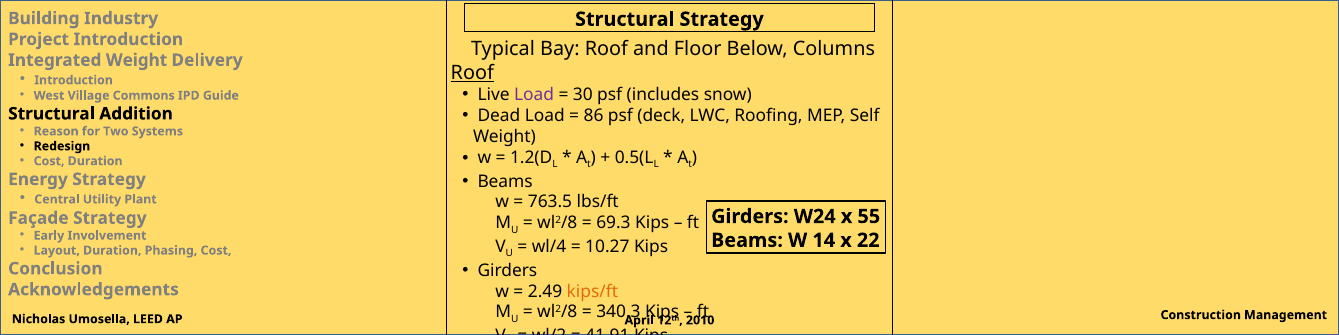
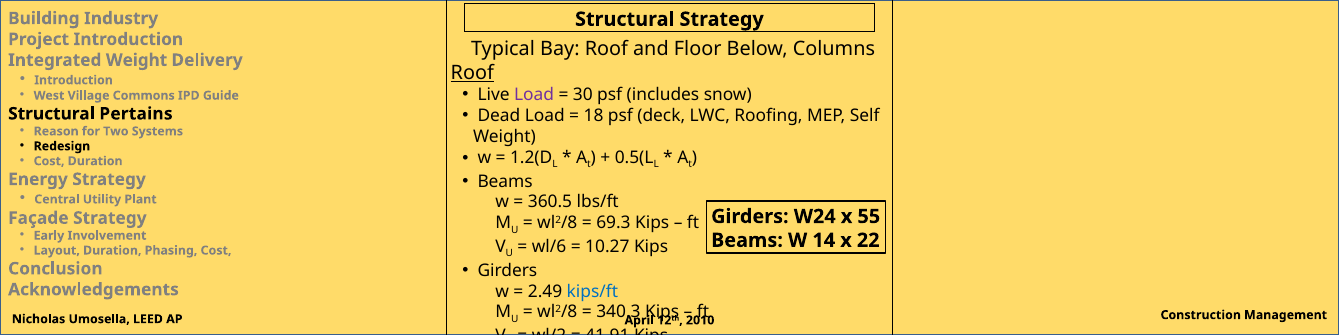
86: 86 -> 18 (594, 116)
Addition: Addition -> Pertains (136, 114)
763.5: 763.5 -> 360.5 (550, 202)
wl/4: wl/4 -> wl/6 (549, 247)
kips/ft colour: orange -> blue (592, 291)
